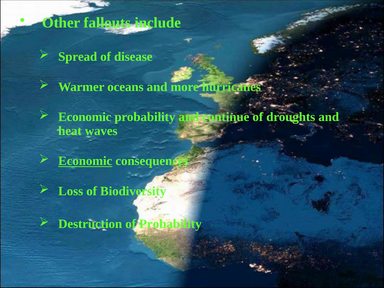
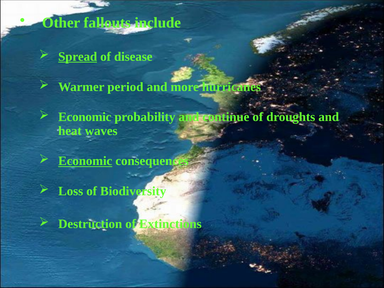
Spread underline: none -> present (78, 57)
oceans: oceans -> period (125, 87)
of Probability: Probability -> Extinctions (170, 224)
